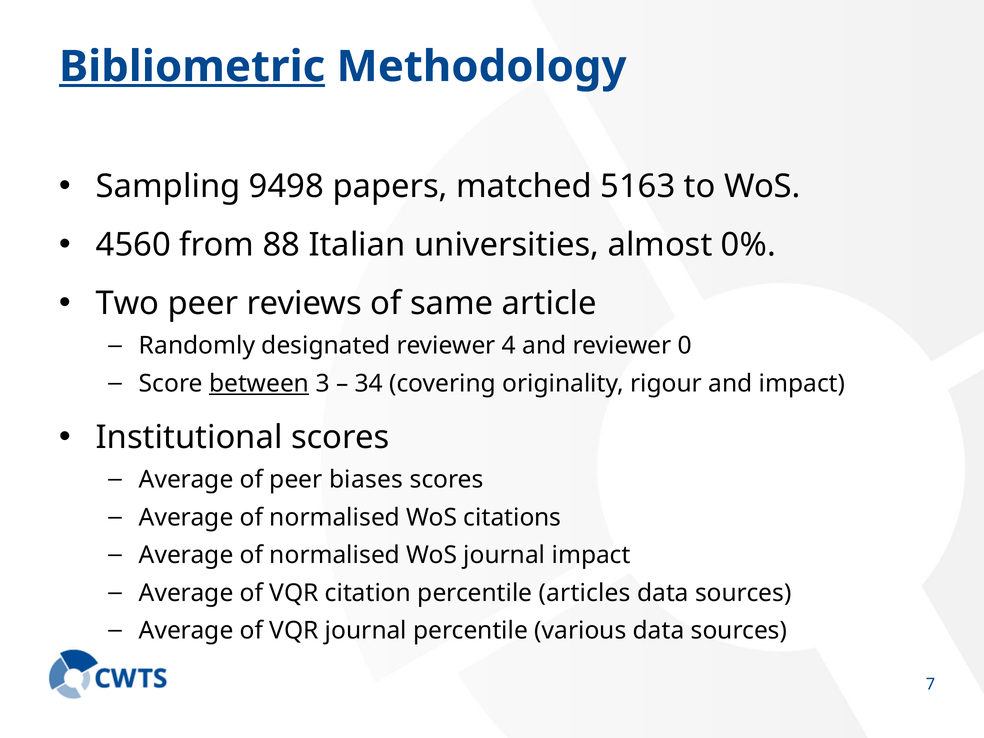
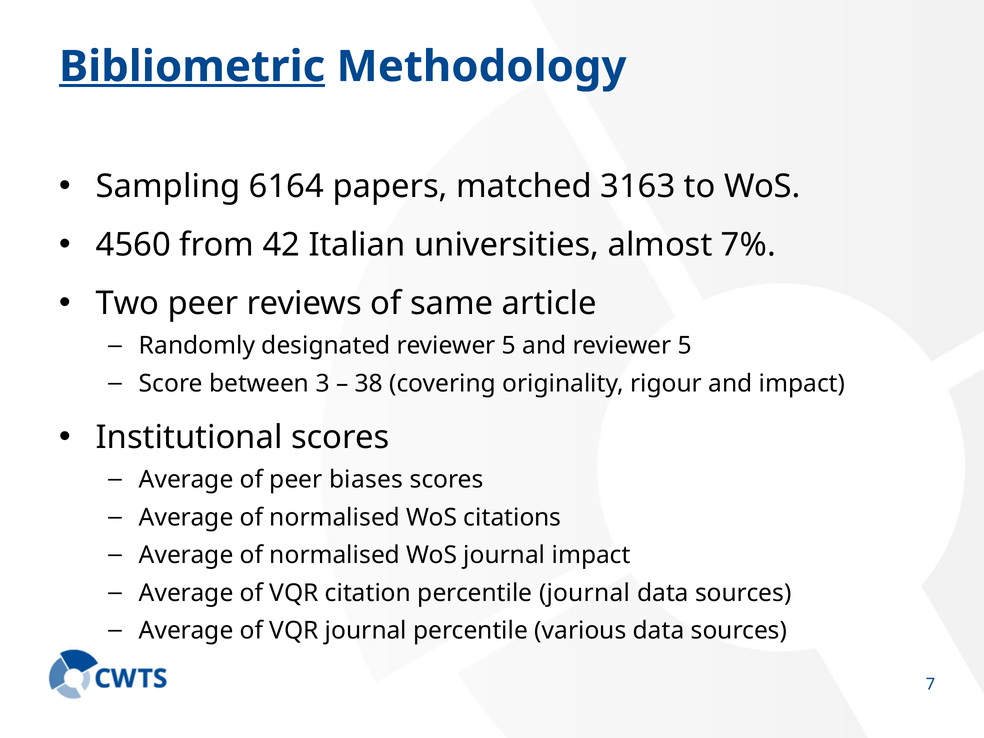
9498: 9498 -> 6164 (286, 187)
5163: 5163 -> 3163 (638, 187)
88: 88 -> 42 (281, 245)
0%: 0% -> 7% (748, 245)
designated reviewer 4: 4 -> 5 (509, 346)
and reviewer 0: 0 -> 5 (685, 346)
between underline: present -> none (259, 383)
34: 34 -> 38 (369, 383)
percentile articles: articles -> journal (585, 593)
